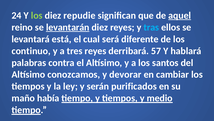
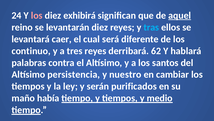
los colour: light green -> pink (37, 15)
repudie: repudie -> exhibirá (80, 15)
levantarán underline: present -> none (68, 27)
está: está -> caer (62, 39)
57: 57 -> 62 (156, 51)
conozcamos: conozcamos -> persistencia (74, 74)
devorar: devorar -> nuestro (125, 74)
